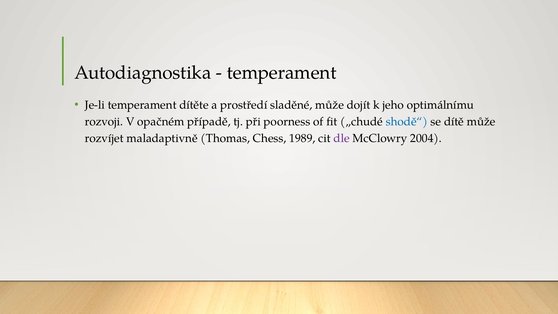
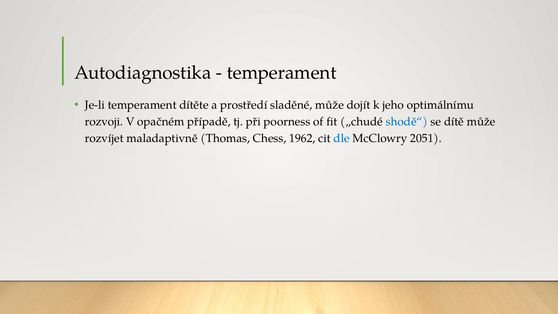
1989: 1989 -> 1962 (302, 138)
dle colour: purple -> blue (342, 138)
2004: 2004 -> 2051 (426, 138)
